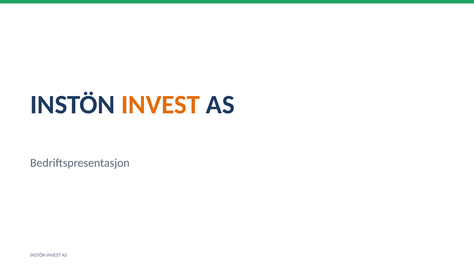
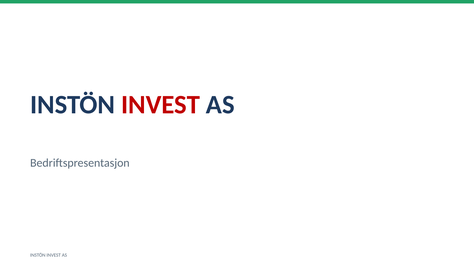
INVEST colour: orange -> red (161, 105)
